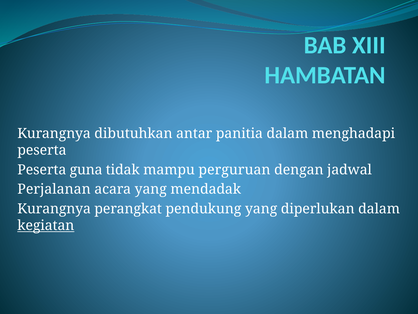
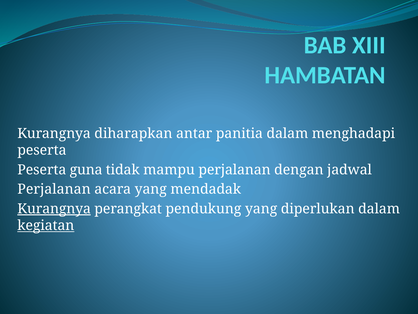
dibutuhkan: dibutuhkan -> diharapkan (133, 133)
mampu perguruan: perguruan -> perjalanan (235, 170)
Kurangnya underline: none -> present (54, 209)
